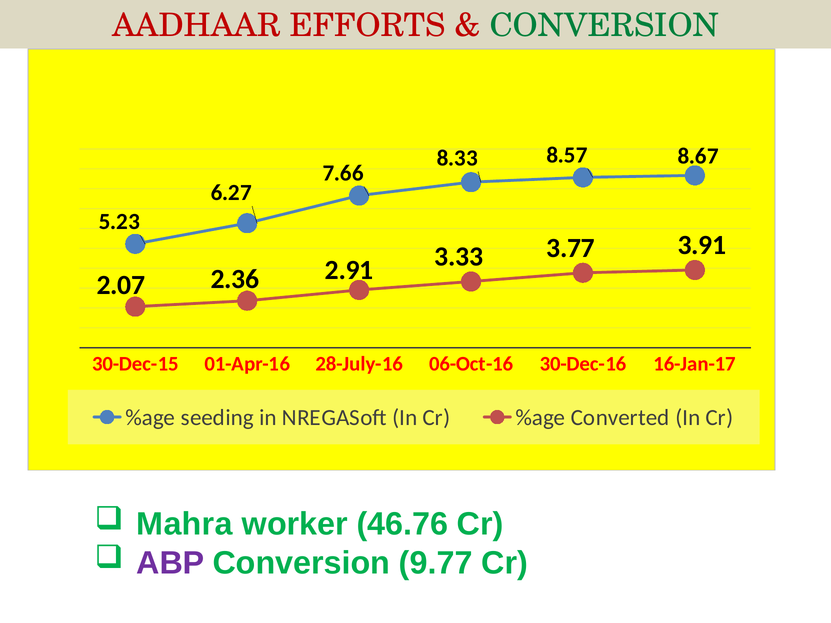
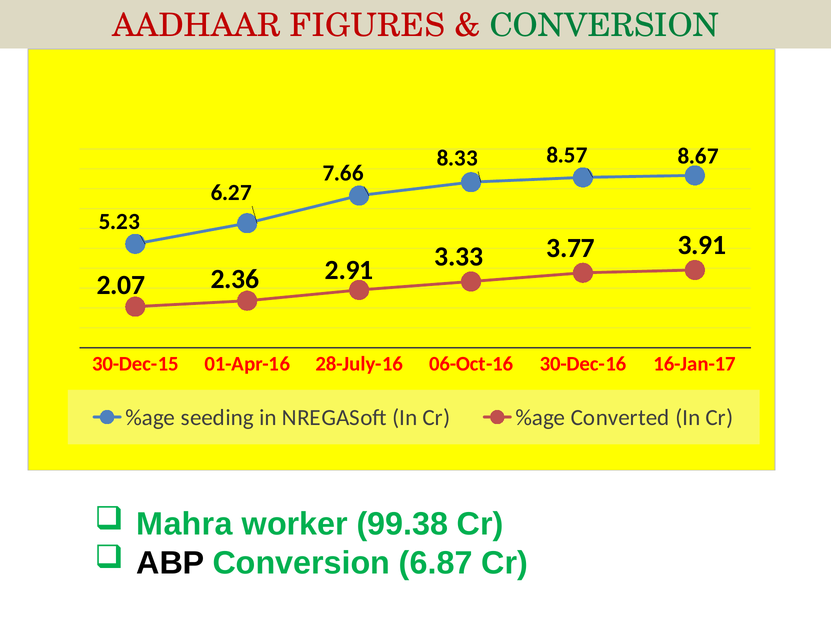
EFFORTS: EFFORTS -> FIGURES (367, 26)
46.76: 46.76 -> 99.38 (402, 524)
ABP colour: purple -> black (170, 563)
9.77: 9.77 -> 6.87 (436, 563)
